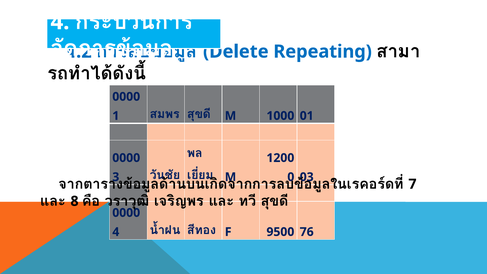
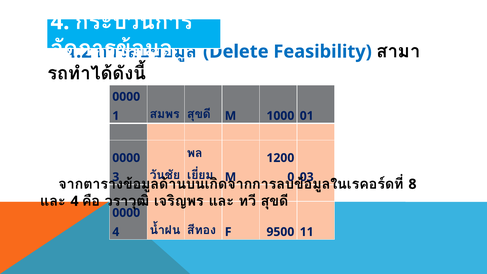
Repeating: Repeating -> Feasibility (323, 52)
7: 7 -> 8 (412, 184)
8: 8 -> 4 (75, 201)
76: 76 -> 11 (307, 232)
